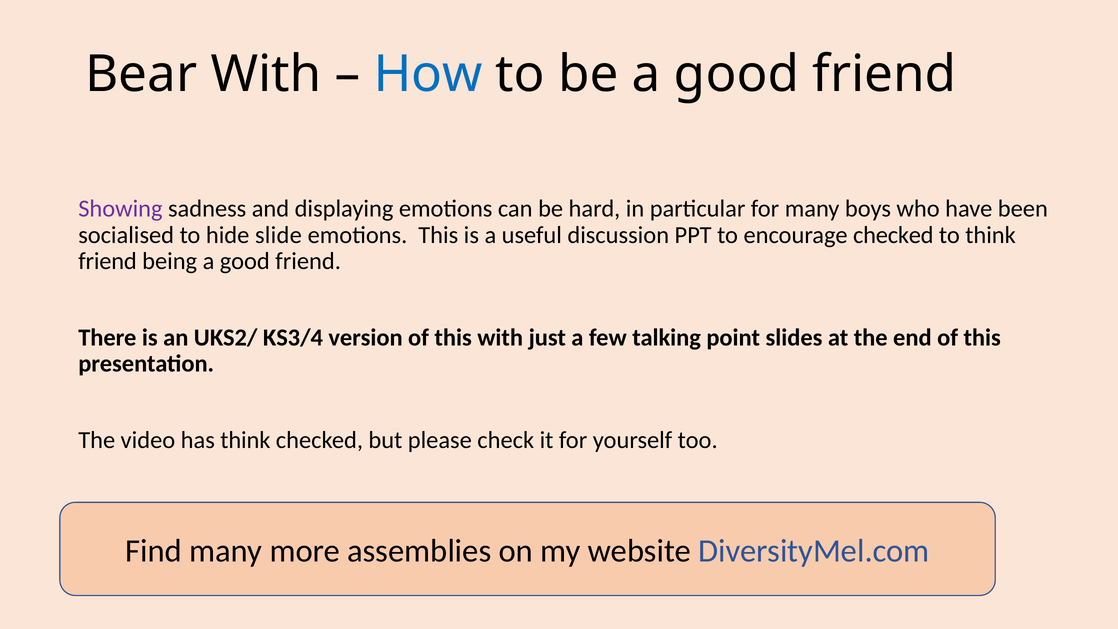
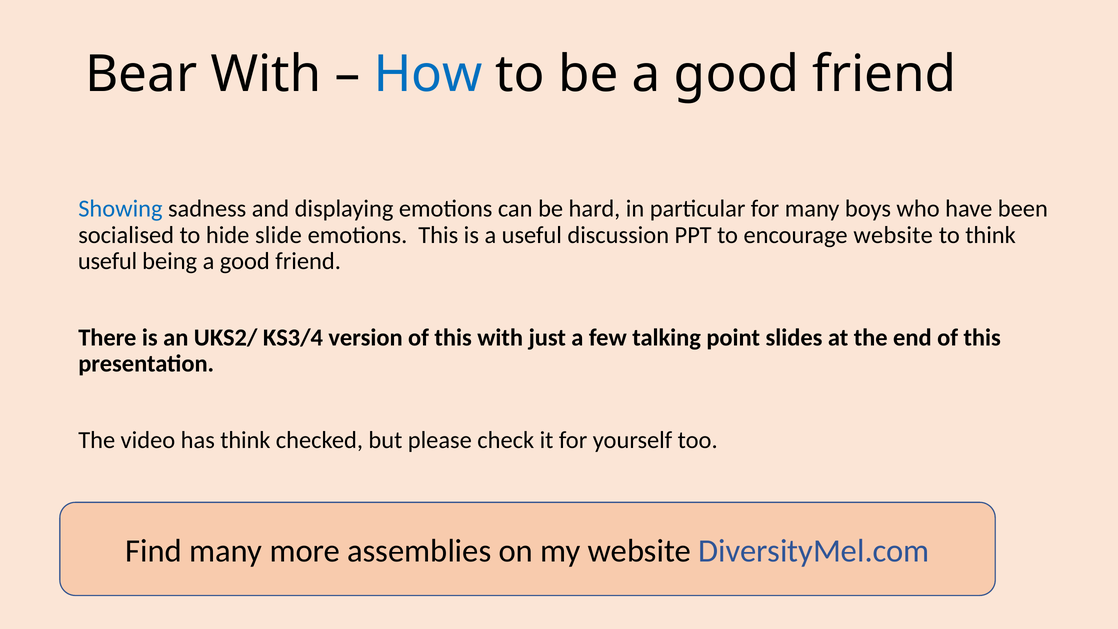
Showing colour: purple -> blue (120, 208)
encourage checked: checked -> website (893, 235)
friend: friend -> useful (108, 261)
